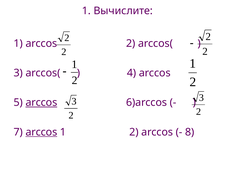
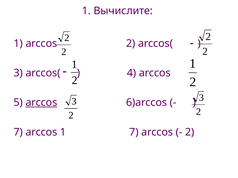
arccos underline: present -> none (41, 132)
2: 2 -> 7 (134, 132)
8: 8 -> 2 (190, 132)
